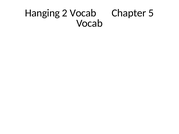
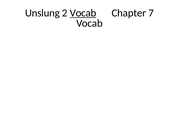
Hanging: Hanging -> Unslung (42, 13)
Vocab underline: none -> present (83, 13)
5: 5 -> 7 (151, 13)
